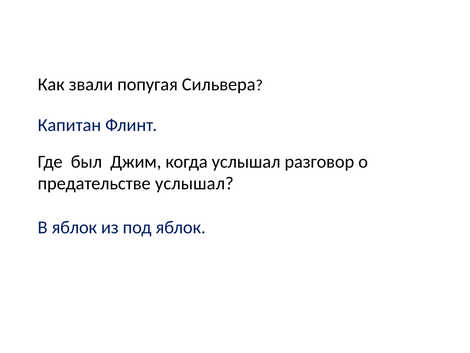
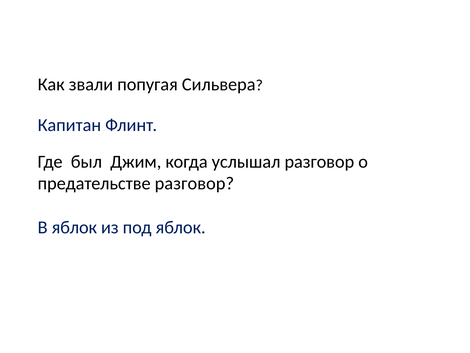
предательстве услышал: услышал -> разговор (194, 183)
